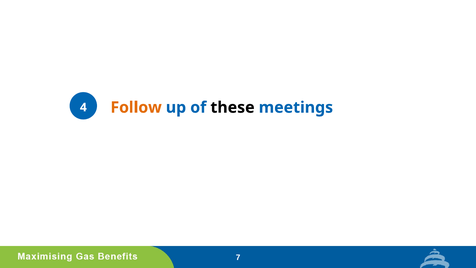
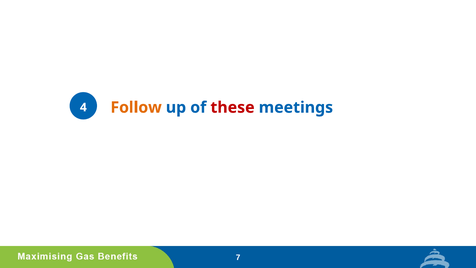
these colour: black -> red (233, 107)
